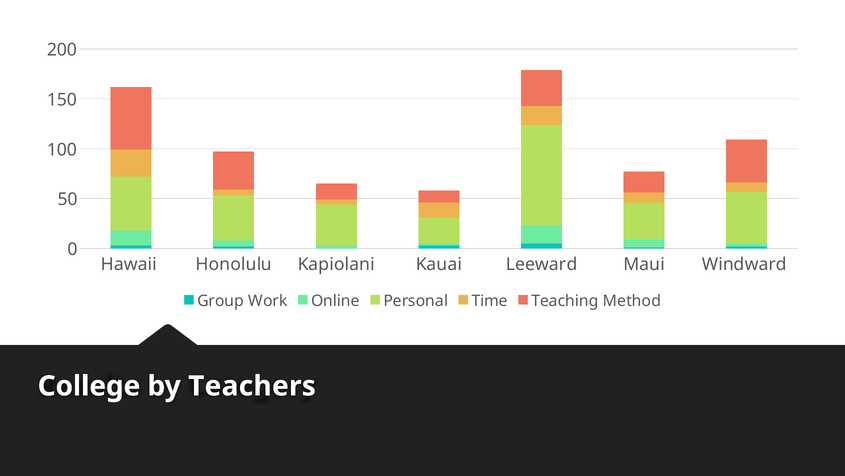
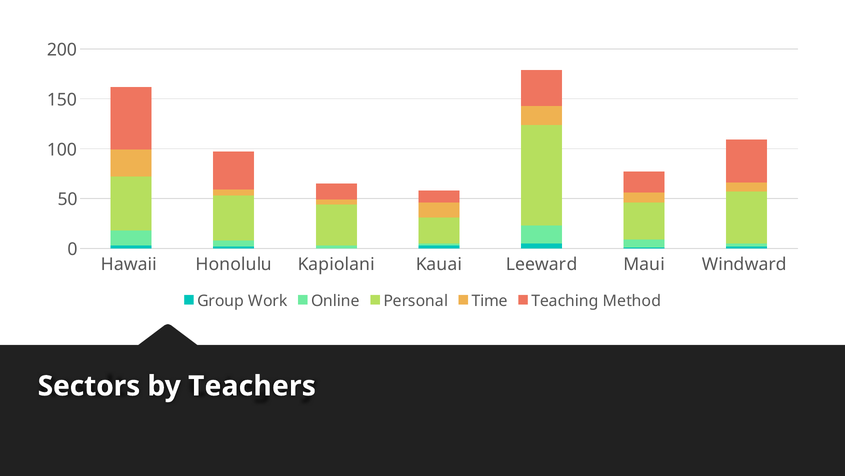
College: College -> Sectors (89, 386)
